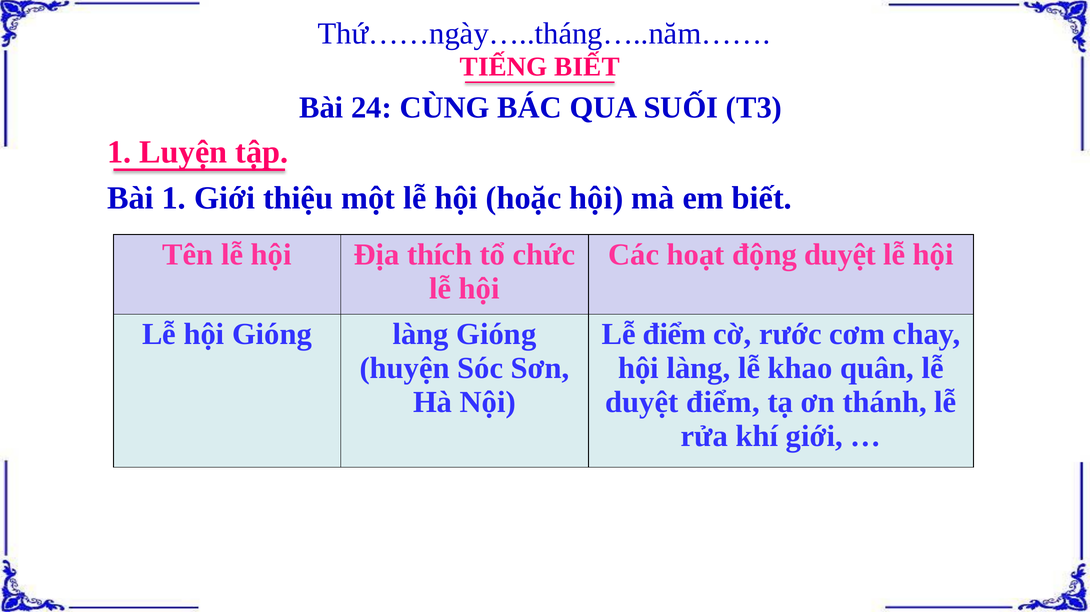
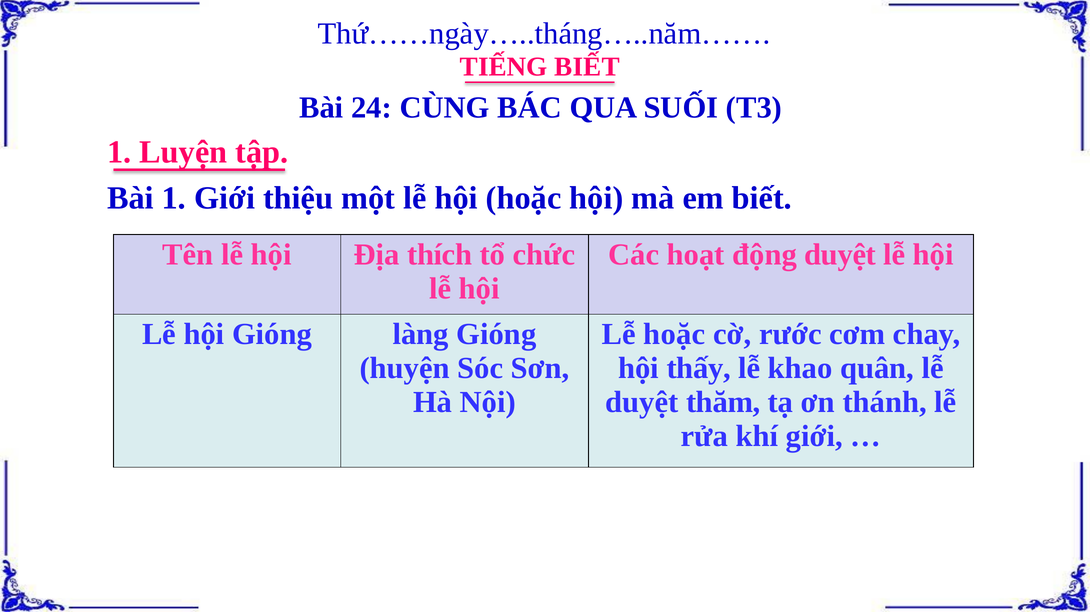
Lễ điểm: điểm -> hoặc (674, 335)
hội làng: làng -> thấy (699, 368)
duyệt điểm: điểm -> thăm (723, 402)
